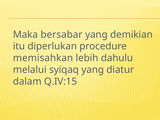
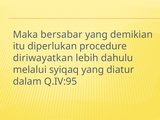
memisahkan: memisahkan -> diriwayatkan (43, 58)
Q.IV:15: Q.IV:15 -> Q.IV:95 (61, 81)
